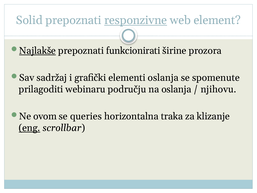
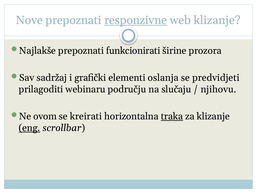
Solid: Solid -> Nove (29, 20)
web element: element -> klizanje (217, 20)
Najlakše underline: present -> none (38, 51)
spomenute: spomenute -> predvidjeti (216, 78)
na oslanja: oslanja -> slučaju (176, 89)
queries: queries -> kreirati (86, 116)
traka underline: none -> present (172, 116)
